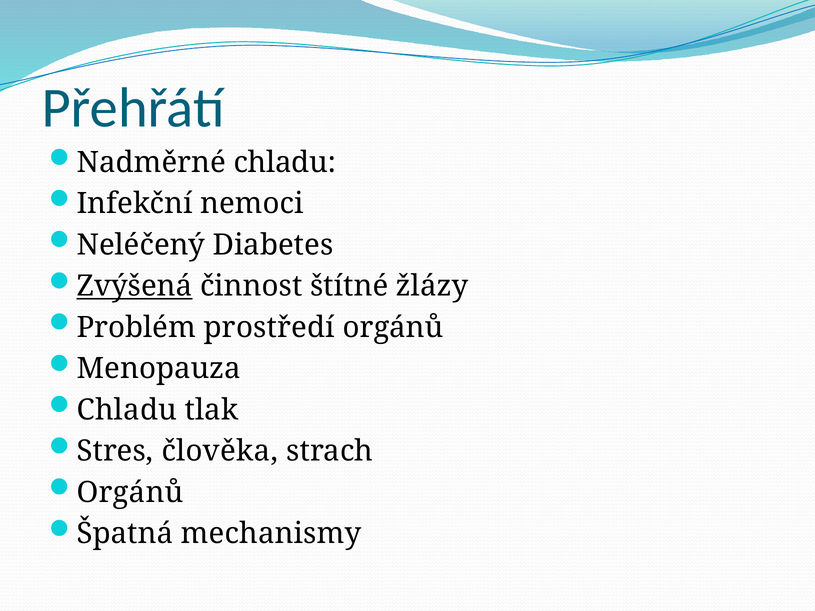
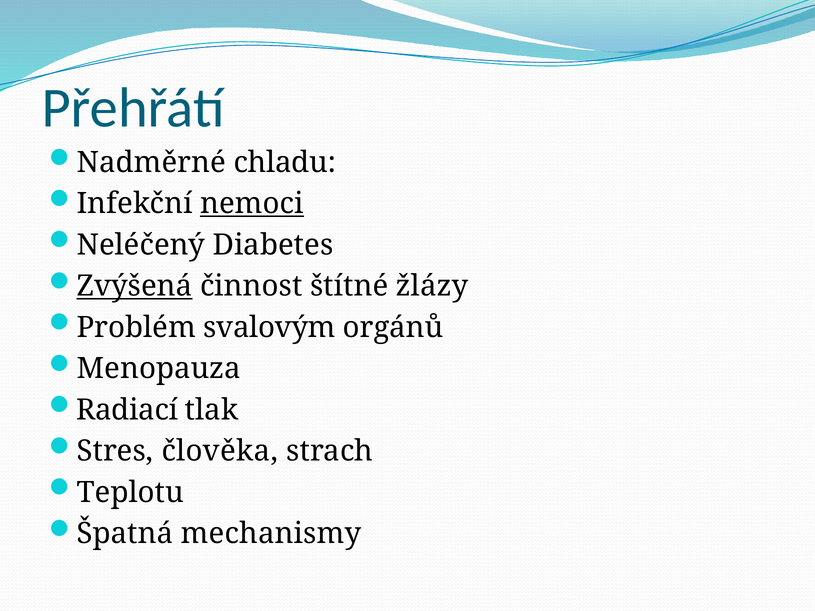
nemoci underline: none -> present (252, 204)
prostředí: prostředí -> svalovým (270, 328)
Chladu: Chladu -> Radiací (127, 410)
Orgánů: Orgánů -> Teplotu (130, 493)
